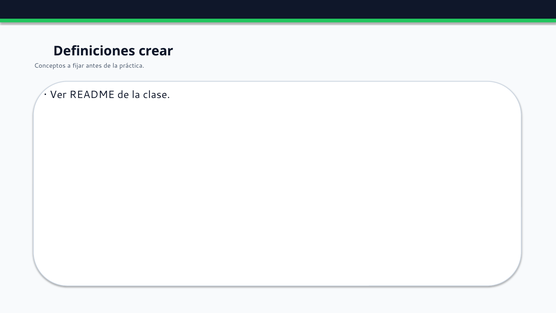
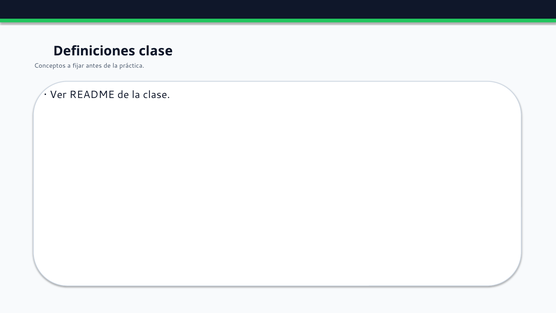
Definiciones crear: crear -> clase (156, 51)
